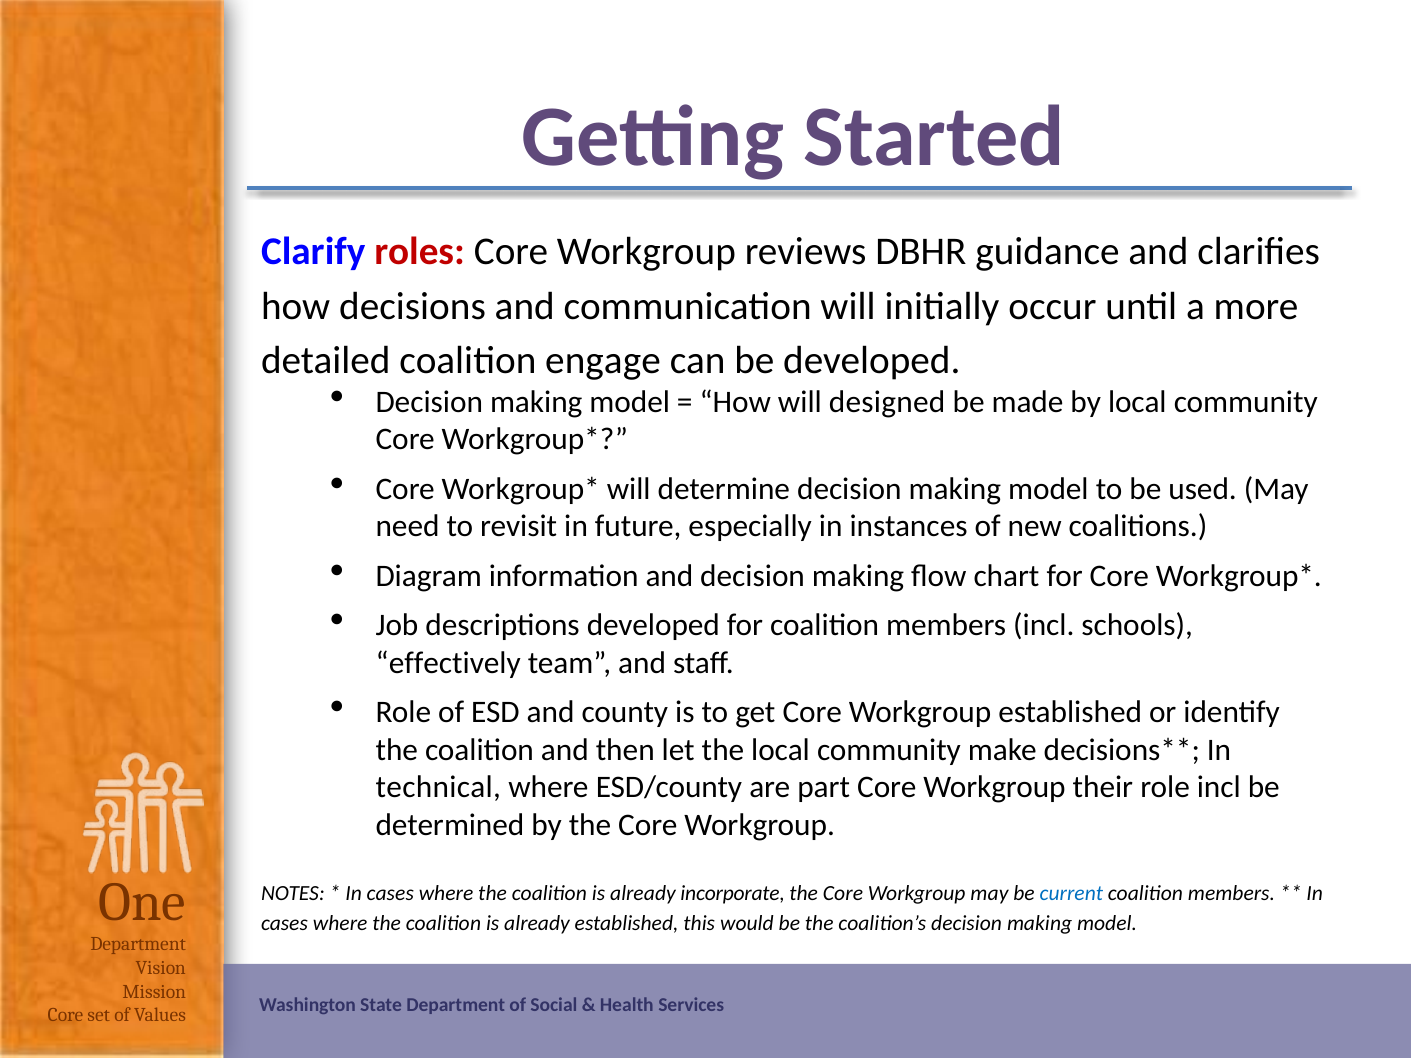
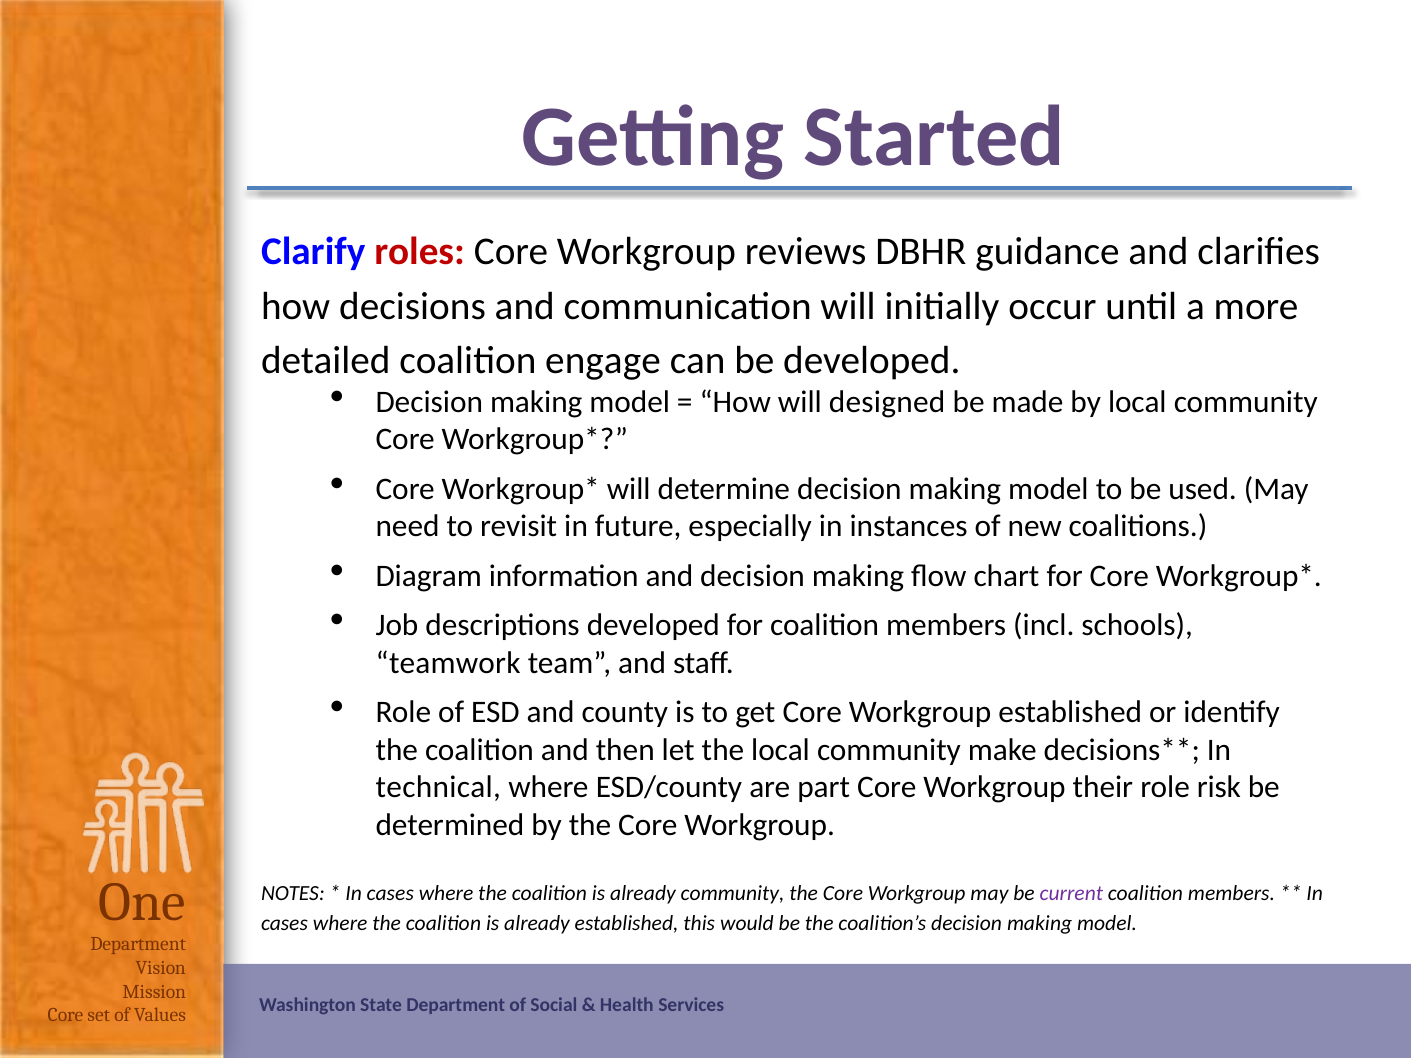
effectively: effectively -> teamwork (448, 663)
role incl: incl -> risk (1219, 788)
already incorporate: incorporate -> community (733, 893)
current colour: blue -> purple (1071, 893)
